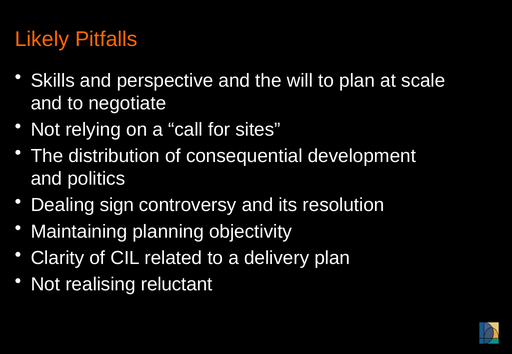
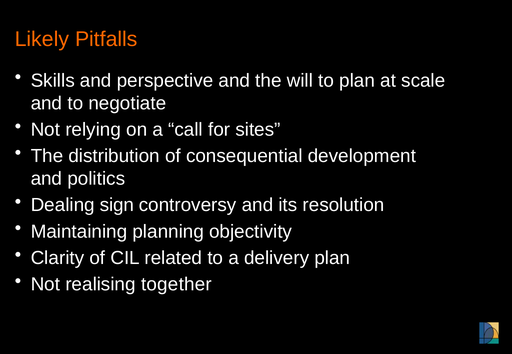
reluctant: reluctant -> together (176, 285)
